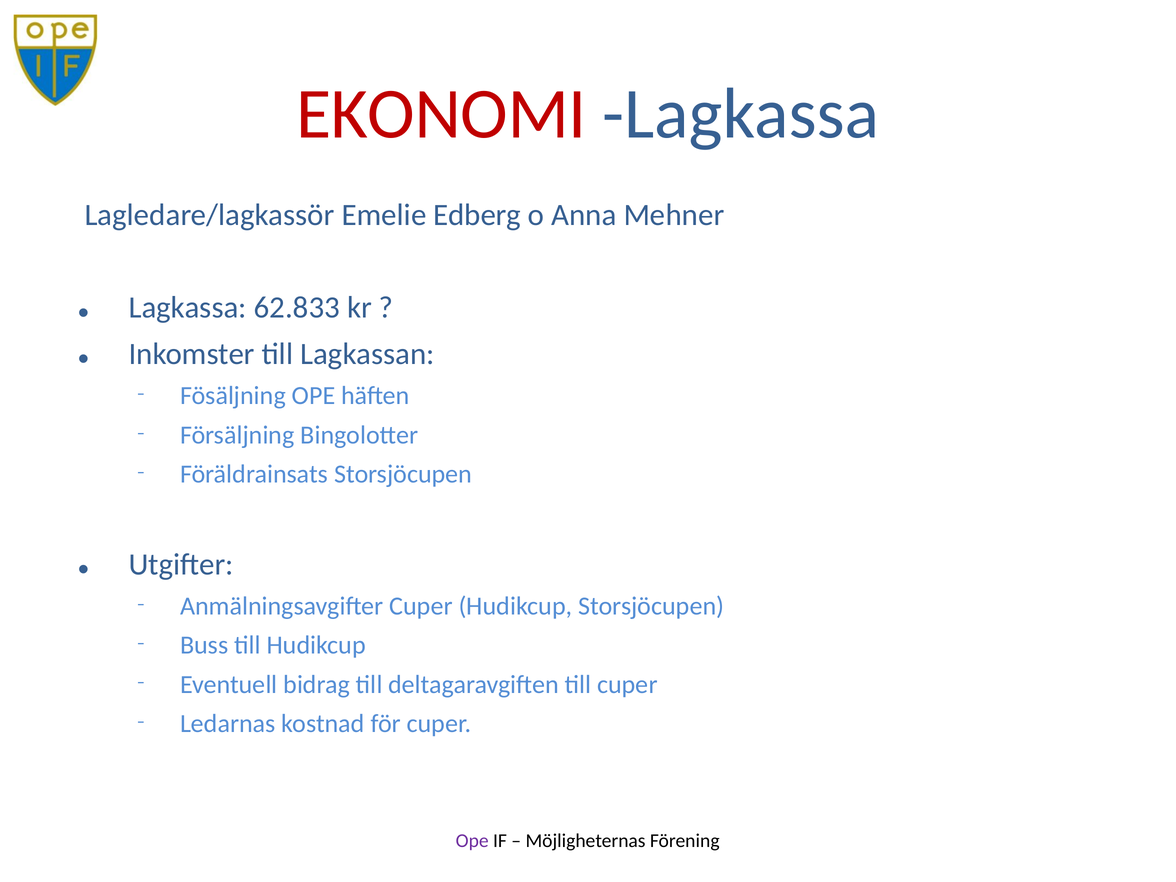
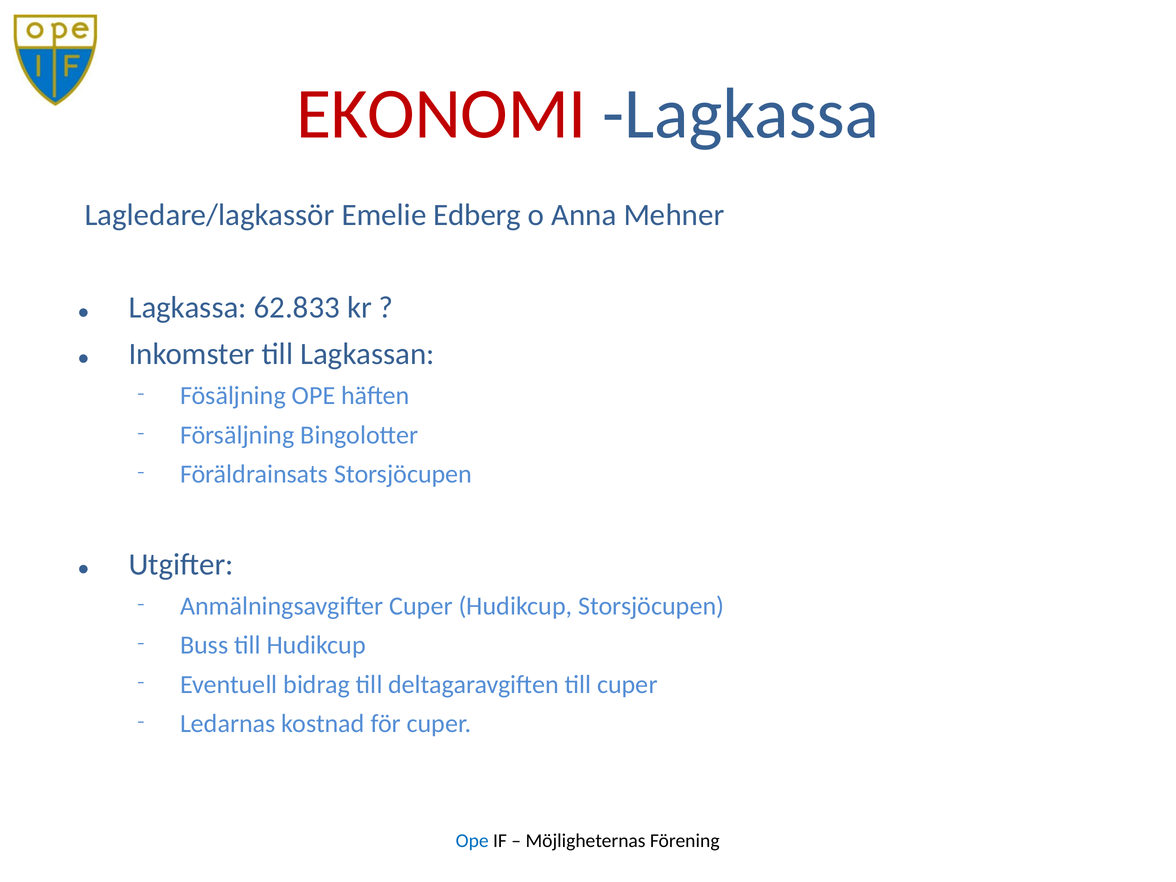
Ope colour: purple -> blue (472, 841)
